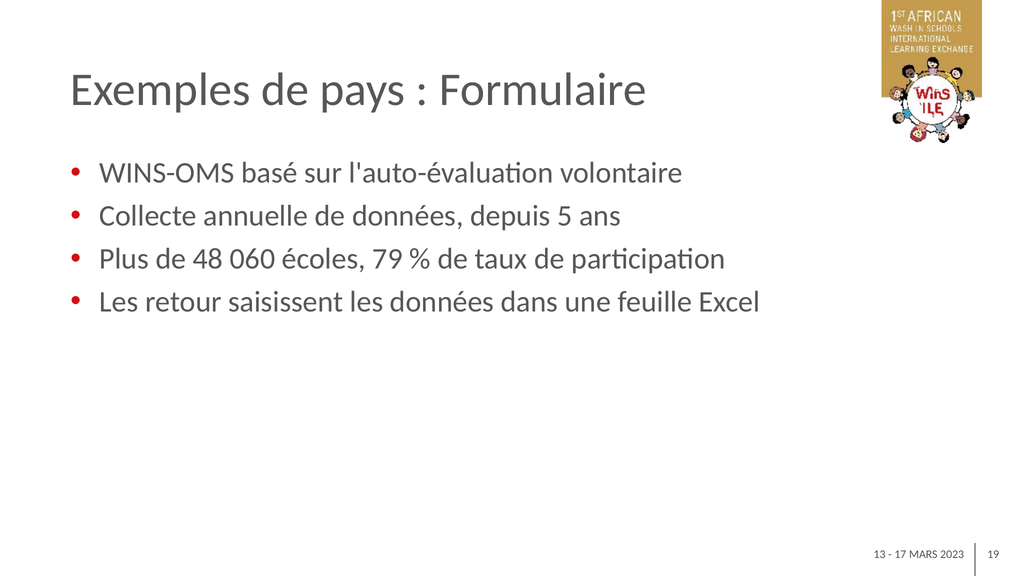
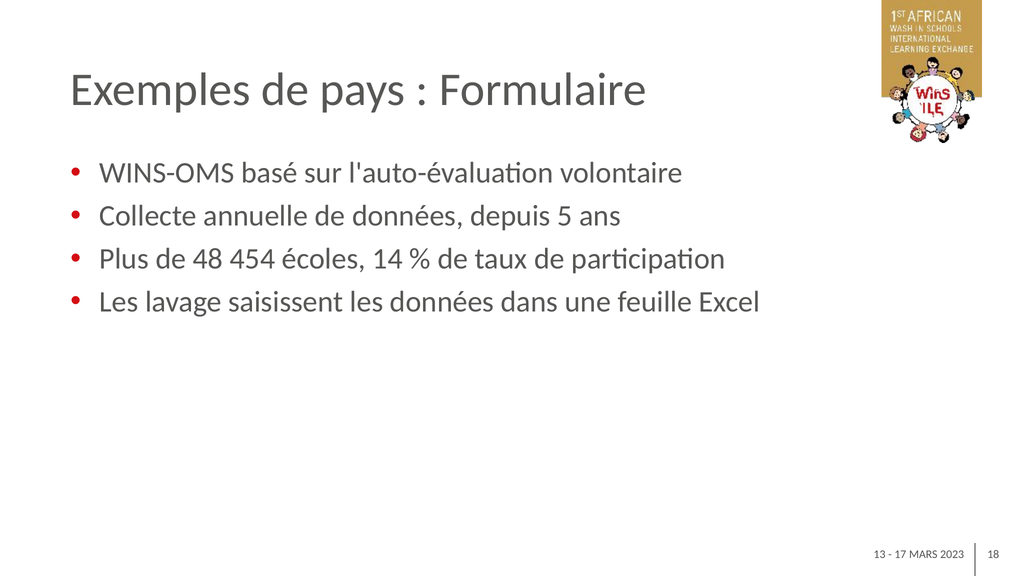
060: 060 -> 454 (253, 259)
79: 79 -> 14 (388, 259)
retour: retour -> lavage (183, 302)
19: 19 -> 18 (993, 555)
